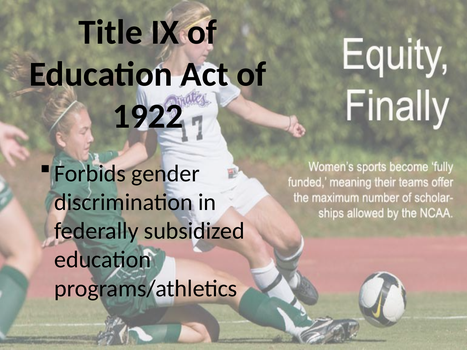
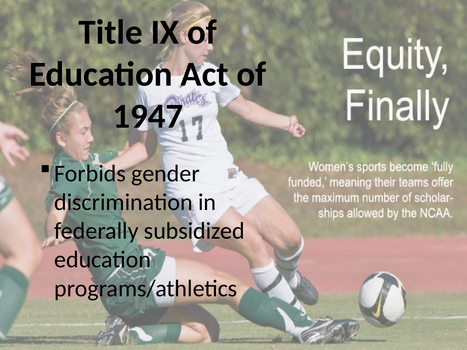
1922: 1922 -> 1947 (148, 116)
